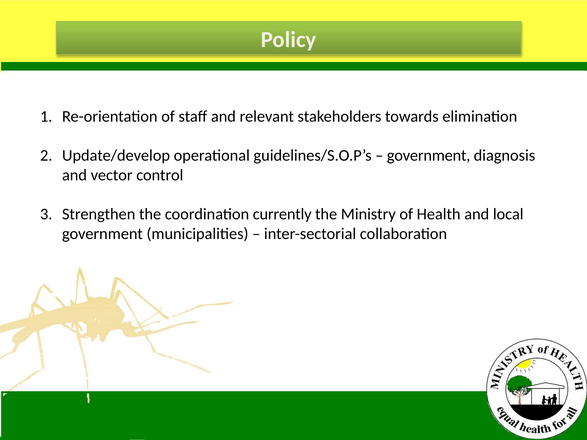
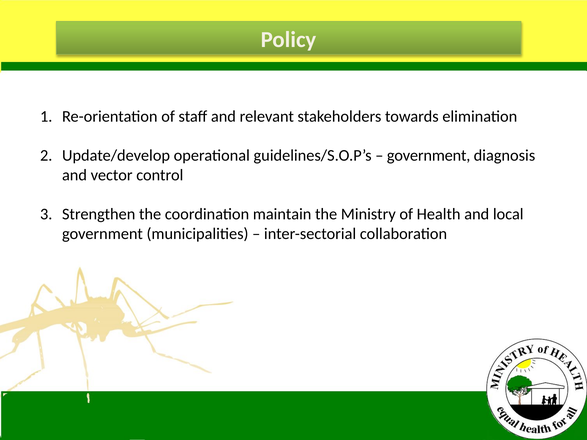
currently: currently -> maintain (282, 214)
